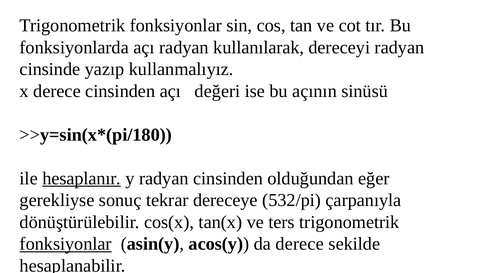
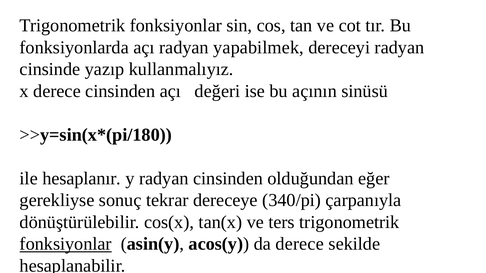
kullanılarak: kullanılarak -> yapabilmek (259, 47)
hesaplanır underline: present -> none (82, 179)
532/pi: 532/pi -> 340/pi (292, 201)
